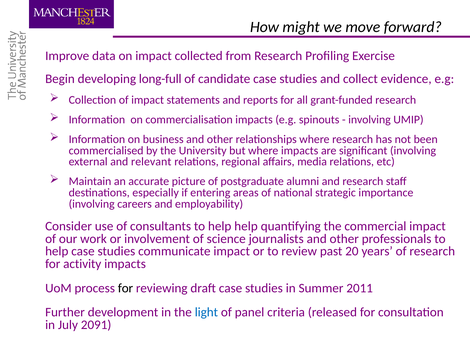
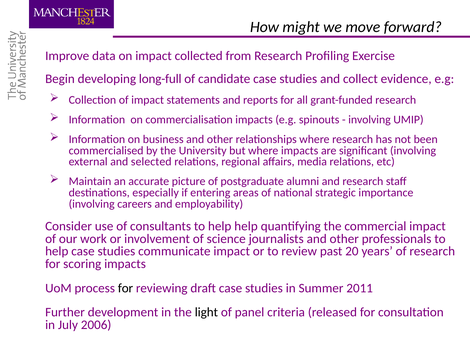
relevant: relevant -> selected (151, 162)
activity: activity -> scoring (82, 264)
light colour: blue -> black (206, 313)
2091: 2091 -> 2006 (96, 325)
